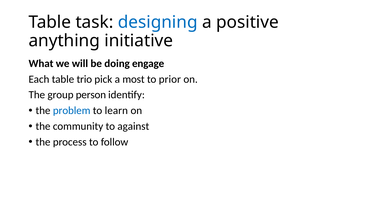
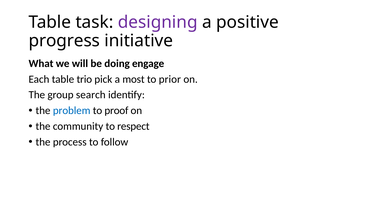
designing colour: blue -> purple (158, 22)
anything: anything -> progress (64, 41)
person: person -> search (91, 95)
learn: learn -> proof (116, 111)
against: against -> respect (133, 126)
